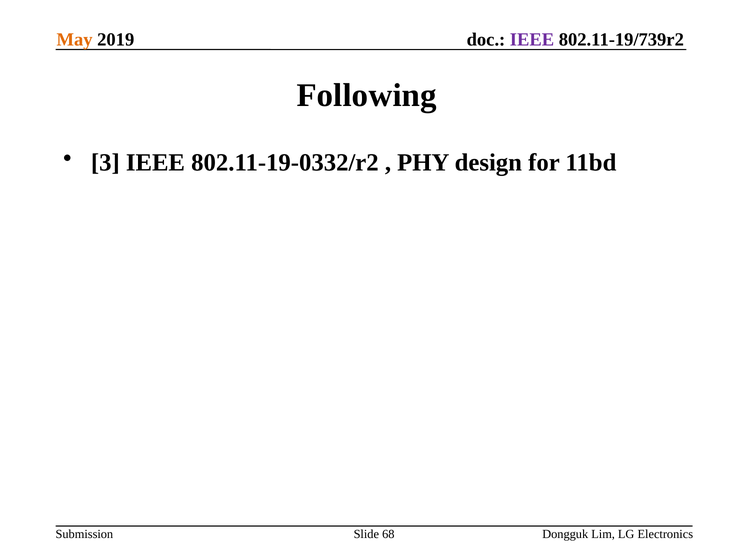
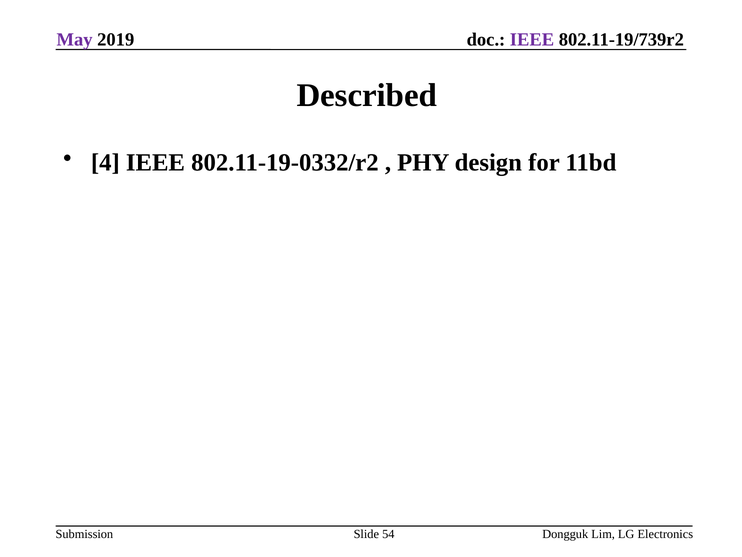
May colour: orange -> purple (75, 40)
Following: Following -> Described (367, 95)
3: 3 -> 4 (105, 163)
68: 68 -> 54 (388, 534)
